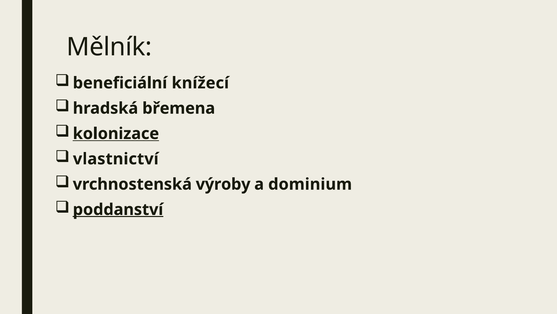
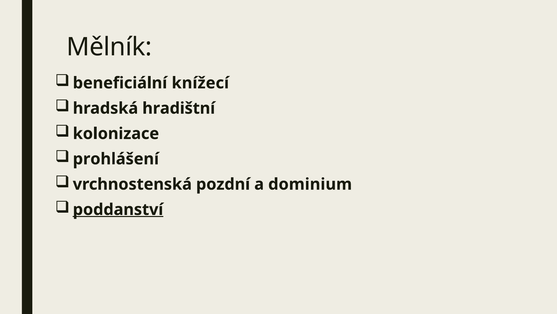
břemena: břemena -> hradištní (179, 108)
kolonizace underline: present -> none (116, 133)
vlastnictví: vlastnictví -> prohlášení (116, 159)
výroby: výroby -> pozdní (223, 184)
